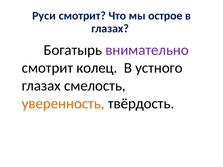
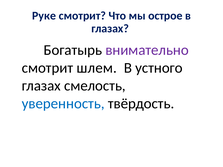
Руси: Руси -> Руке (44, 16)
колец: колец -> шлем (97, 68)
уверенность colour: orange -> blue (63, 104)
